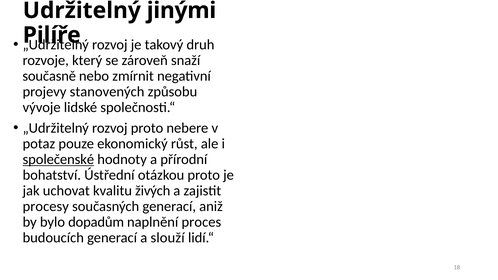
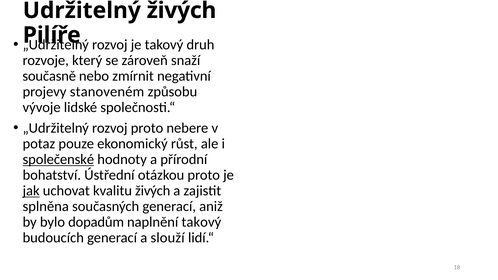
Udržitelný jinými: jinými -> živých (181, 10)
stanovených: stanovených -> stanoveném (107, 92)
jak underline: none -> present (31, 191)
procesy: procesy -> splněna (46, 206)
naplnění proces: proces -> takový (201, 222)
